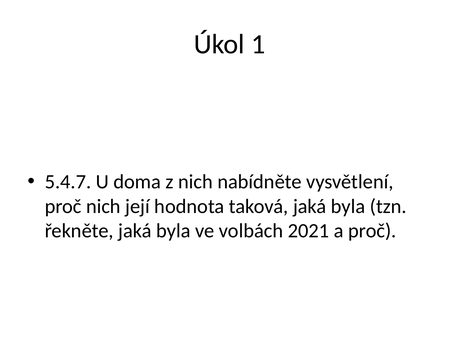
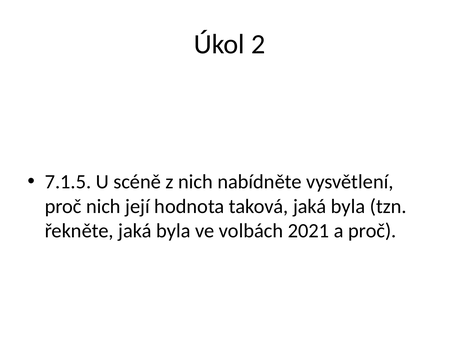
1: 1 -> 2 (258, 44)
5.4.7: 5.4.7 -> 7.1.5 (68, 182)
doma: doma -> scéně (137, 182)
